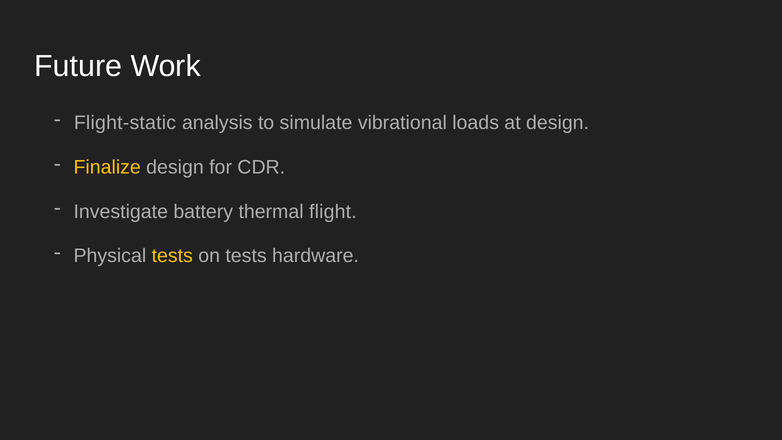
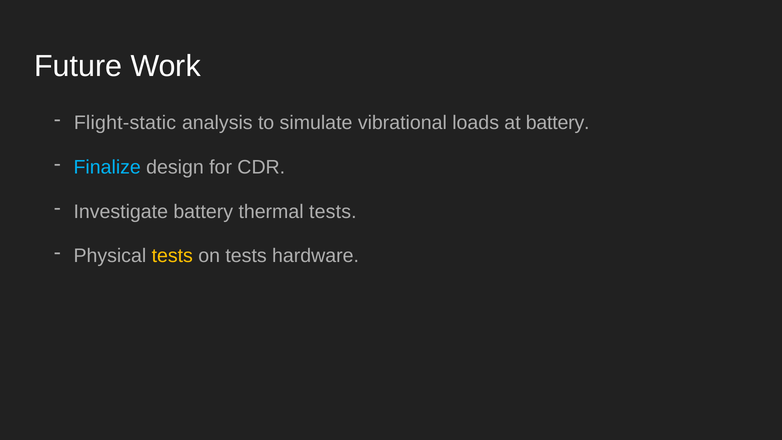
at design: design -> battery (558, 123)
Finalize colour: yellow -> light blue (107, 167)
thermal flight: flight -> tests (333, 212)
